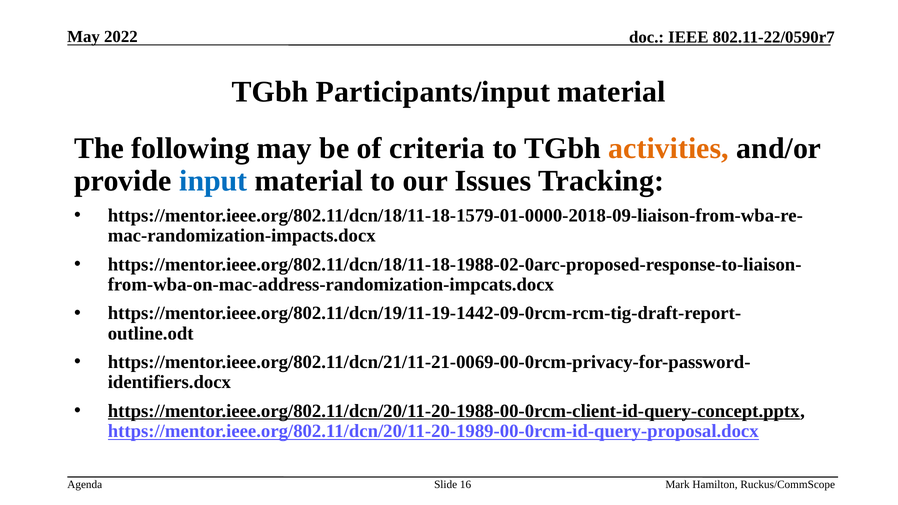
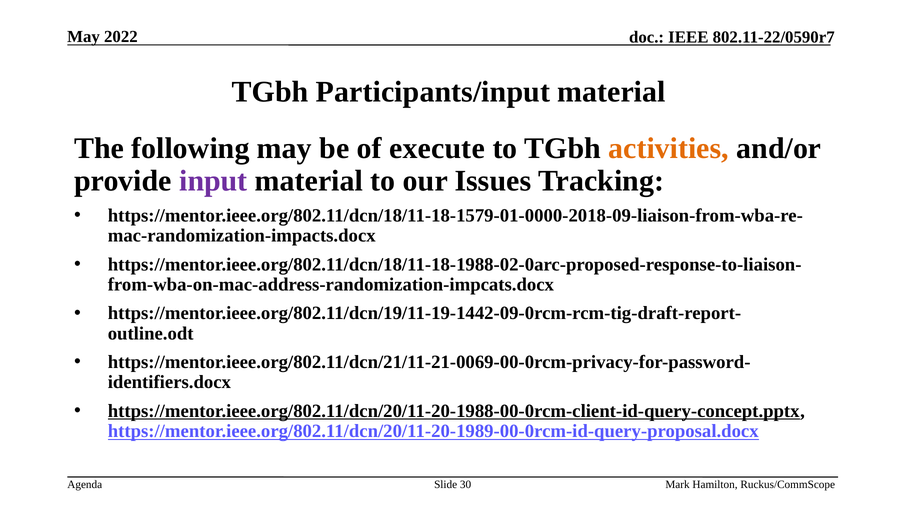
criteria: criteria -> execute (437, 148)
input colour: blue -> purple (213, 181)
16: 16 -> 30 (466, 484)
